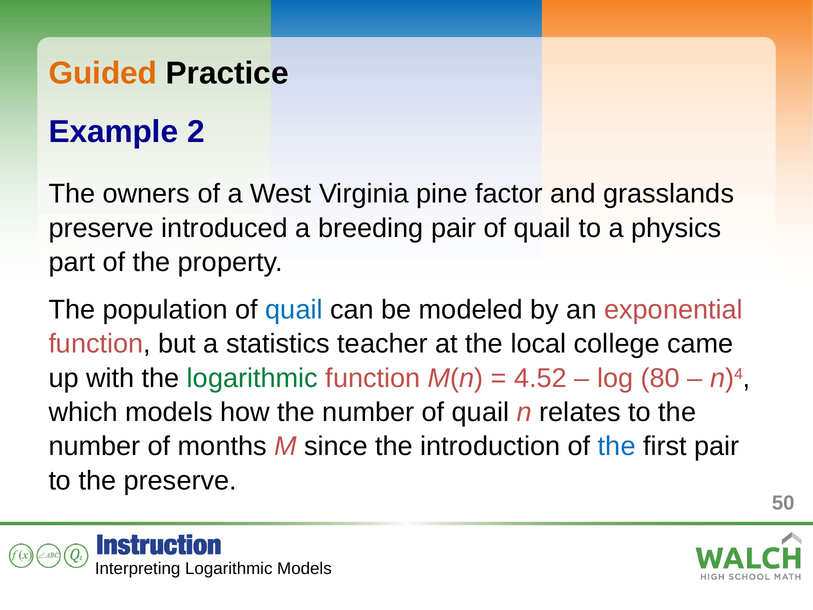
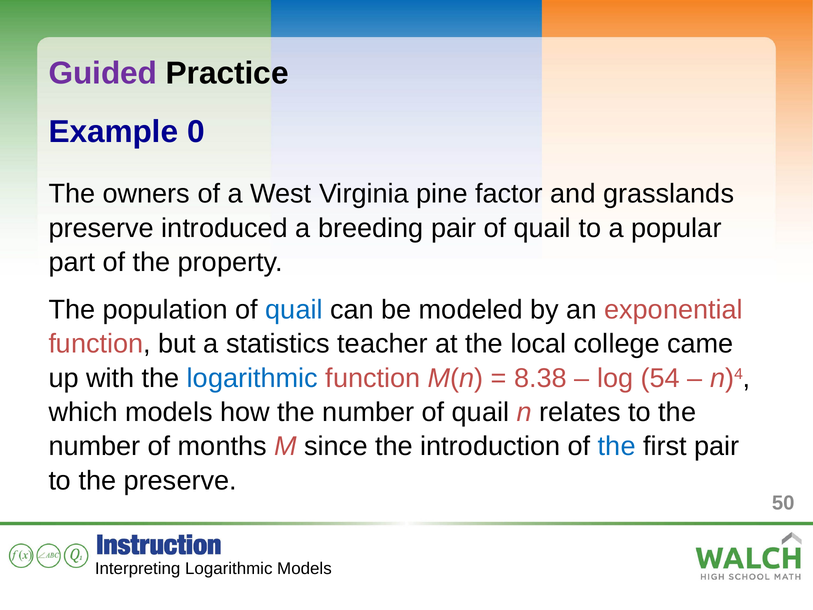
Guided colour: orange -> purple (103, 73)
2: 2 -> 0 (196, 132)
physics: physics -> popular (676, 228)
logarithmic colour: green -> blue (252, 378)
4.52: 4.52 -> 8.38 (541, 378)
80: 80 -> 54 (660, 378)
